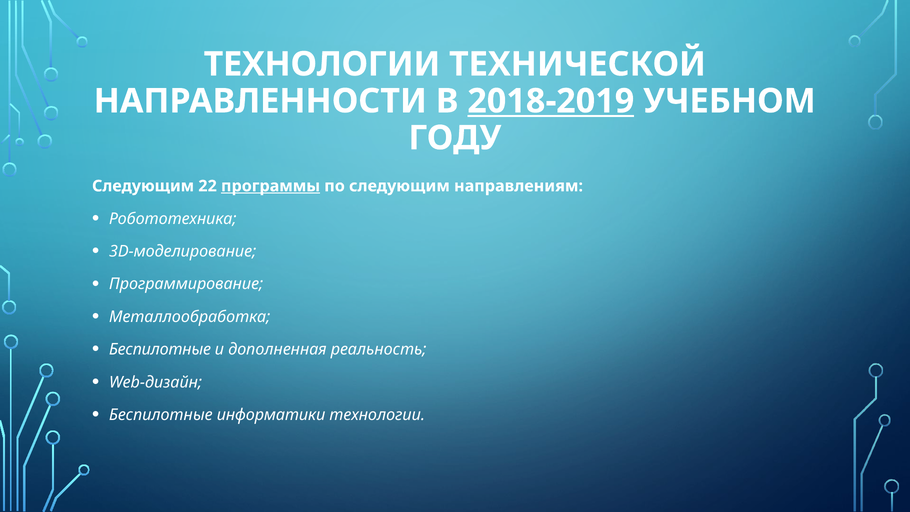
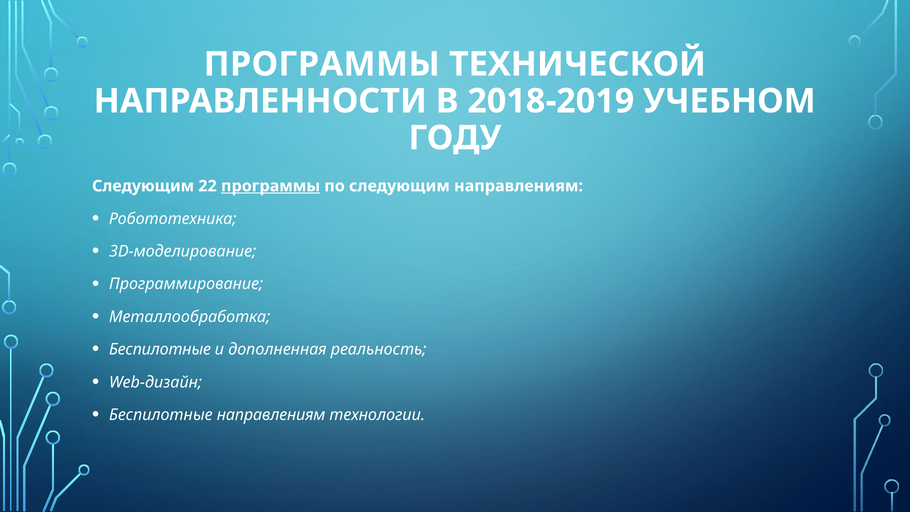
ТЕХНОЛОГИИ: ТЕХНОЛОГИИ -> ПРОГРАММЫ (322, 64)
2018-2019 underline: present -> none (551, 101)
Беспилотные информатики: информатики -> направлениям (271, 415)
